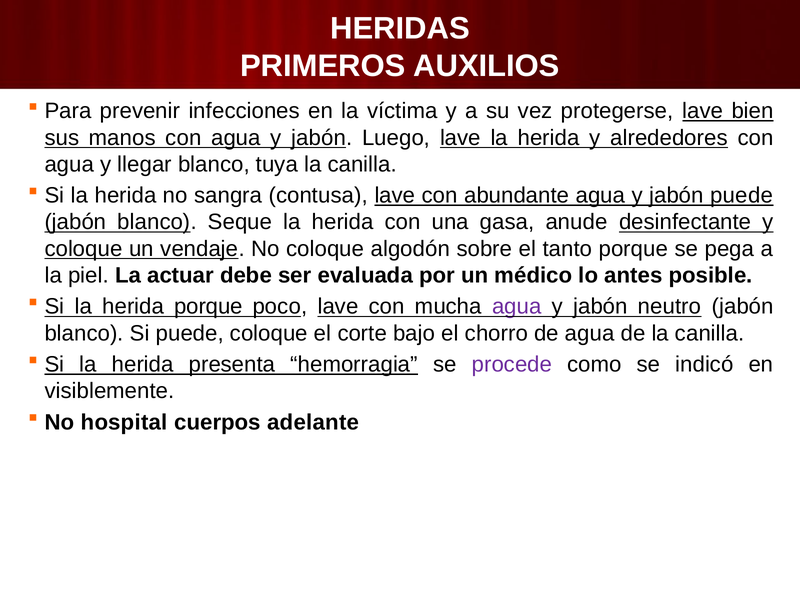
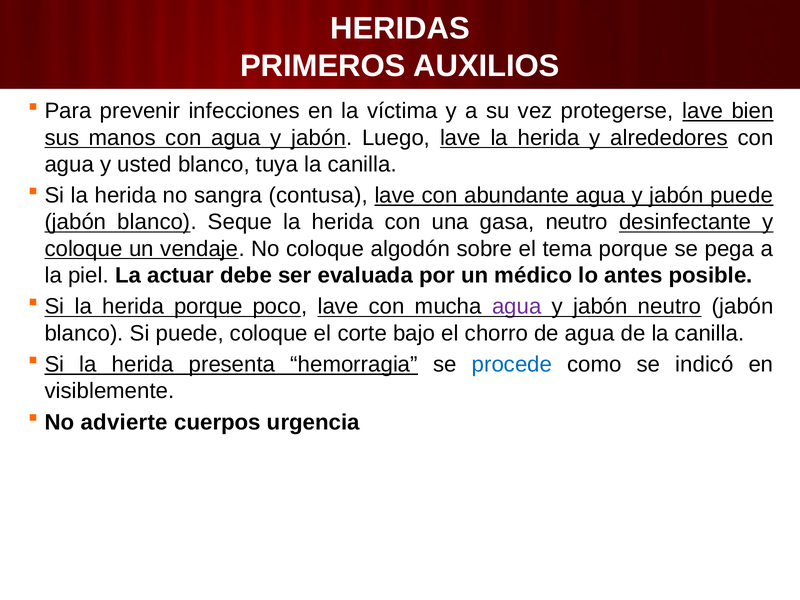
llegar: llegar -> usted (145, 164)
gasa anude: anude -> neutro (577, 222)
tanto: tanto -> tema (567, 249)
procede colour: purple -> blue (512, 364)
hospital: hospital -> advierte (124, 422)
adelante: adelante -> urgencia (313, 422)
